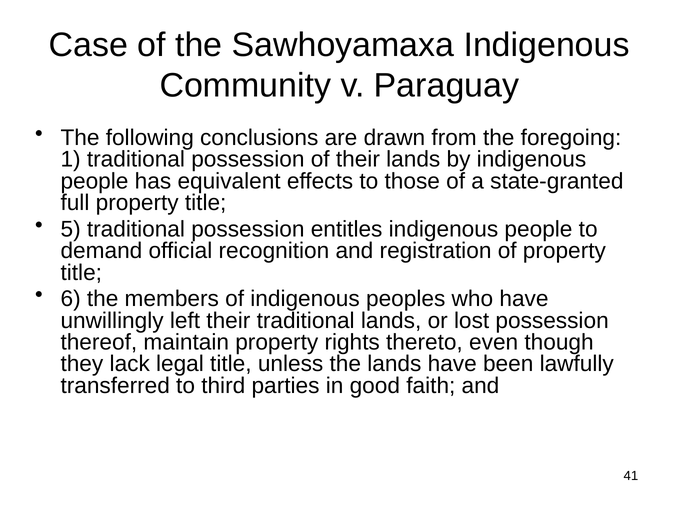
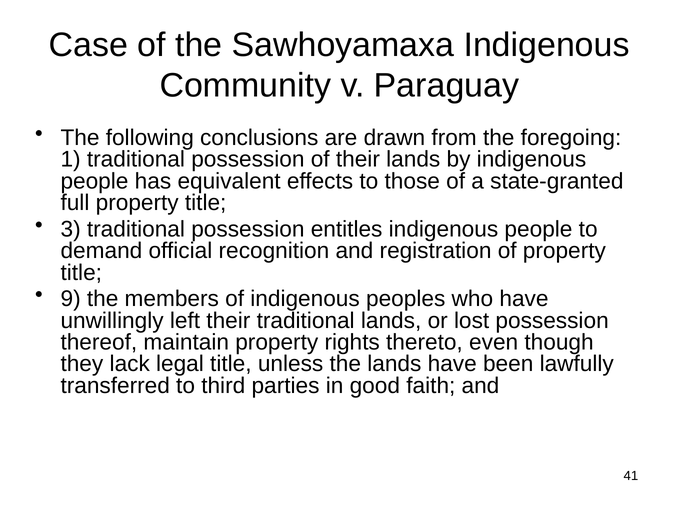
5: 5 -> 3 (71, 229)
6: 6 -> 9 (71, 299)
